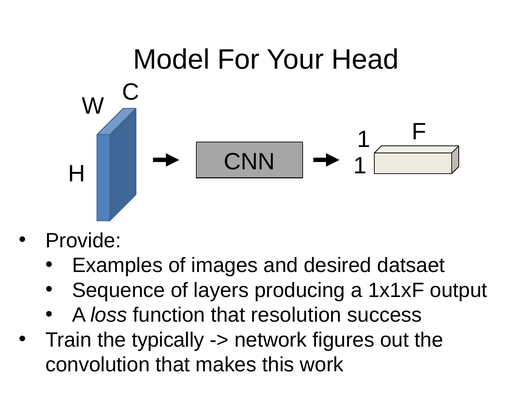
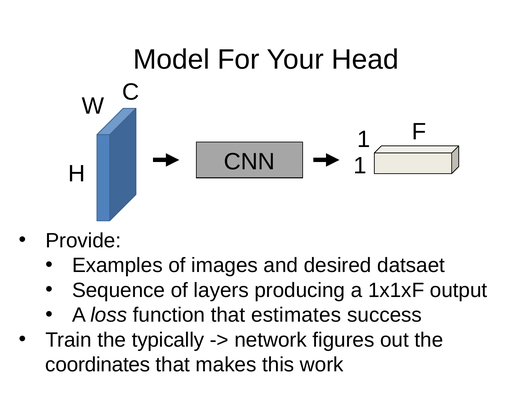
resolution: resolution -> estimates (296, 315)
convolution: convolution -> coordinates (98, 365)
